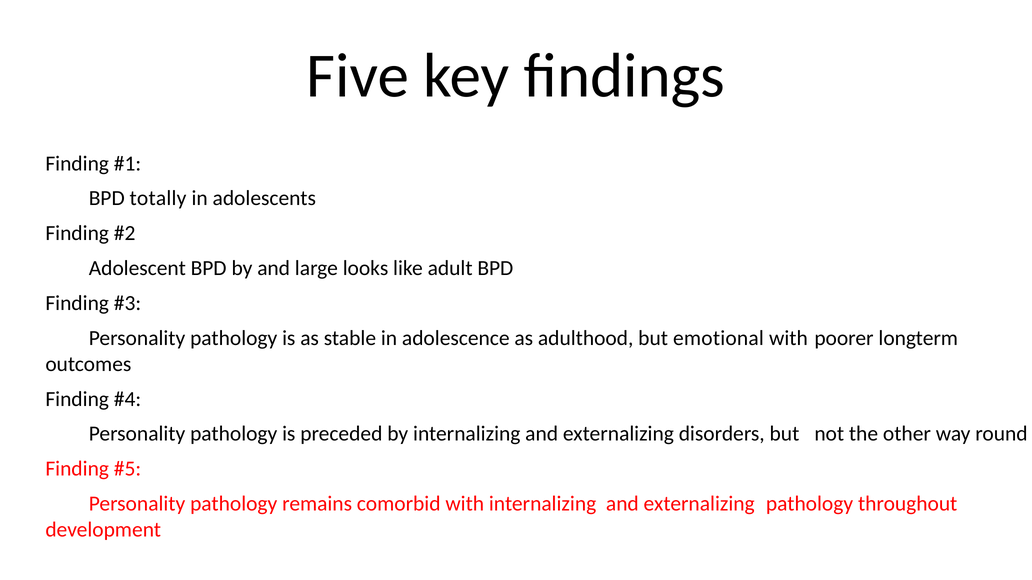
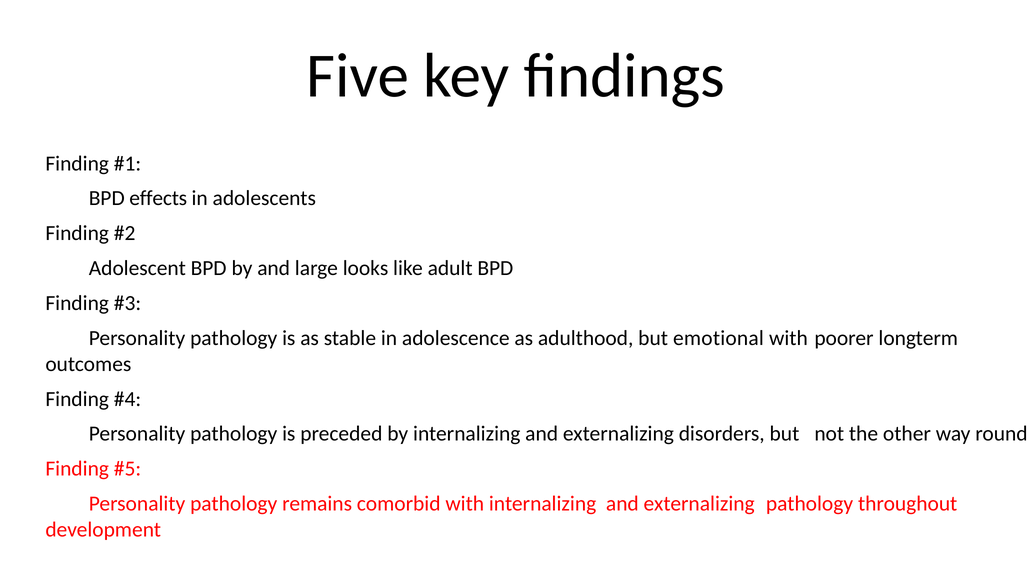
totally: totally -> effects (158, 199)
